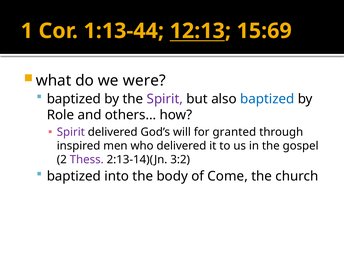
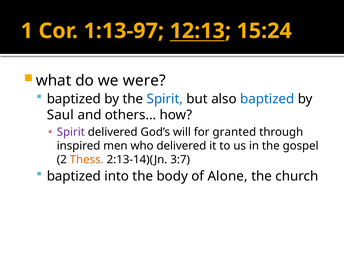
1:13-44: 1:13-44 -> 1:13-97 (124, 31)
15:69: 15:69 -> 15:24 (264, 31)
Spirit colour: purple -> blue (165, 99)
Role: Role -> Saul (60, 115)
Thess colour: purple -> orange (87, 160)
3:2: 3:2 -> 3:7 (180, 160)
Come: Come -> Alone (228, 176)
